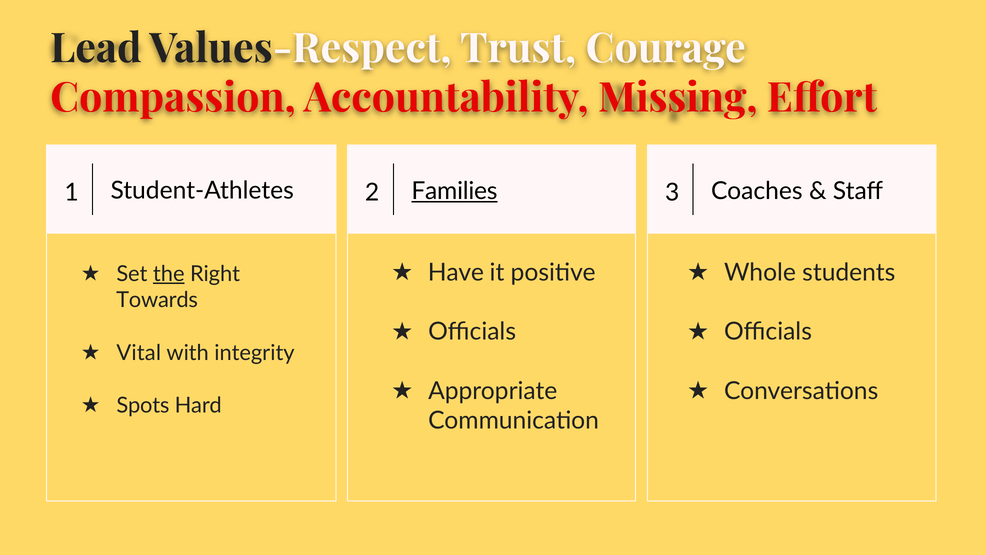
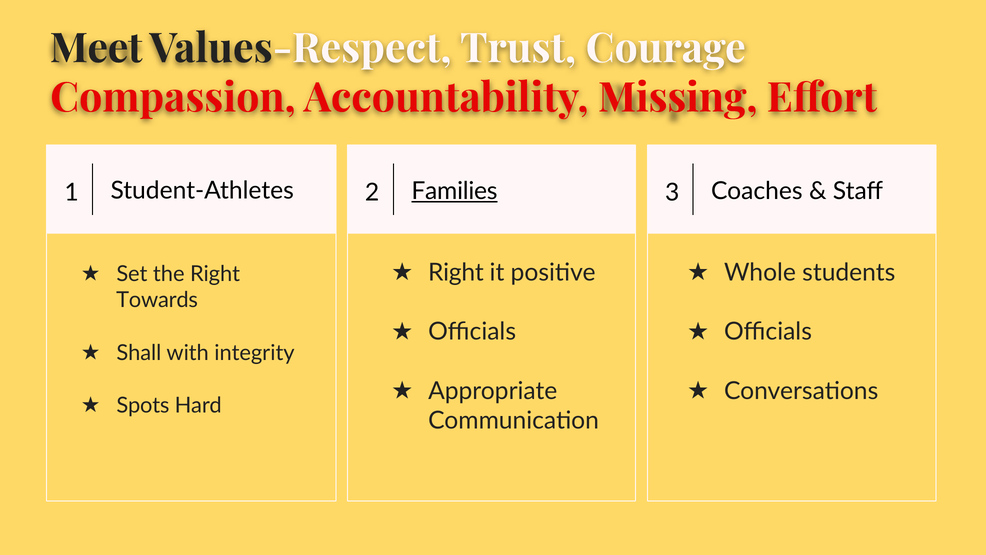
Lead: Lead -> Meet (96, 49)
Have: Have -> Right (456, 272)
the underline: present -> none (169, 274)
Vital: Vital -> Shall (139, 353)
